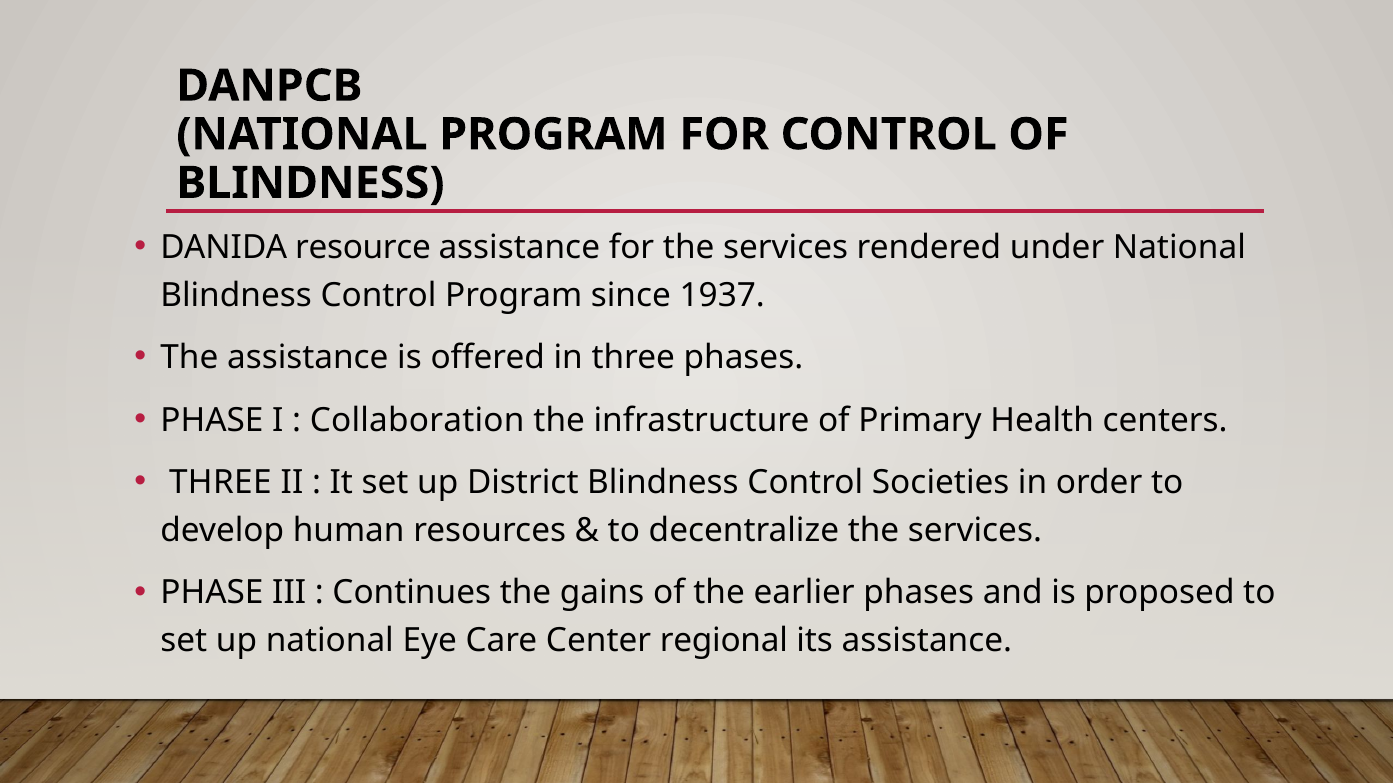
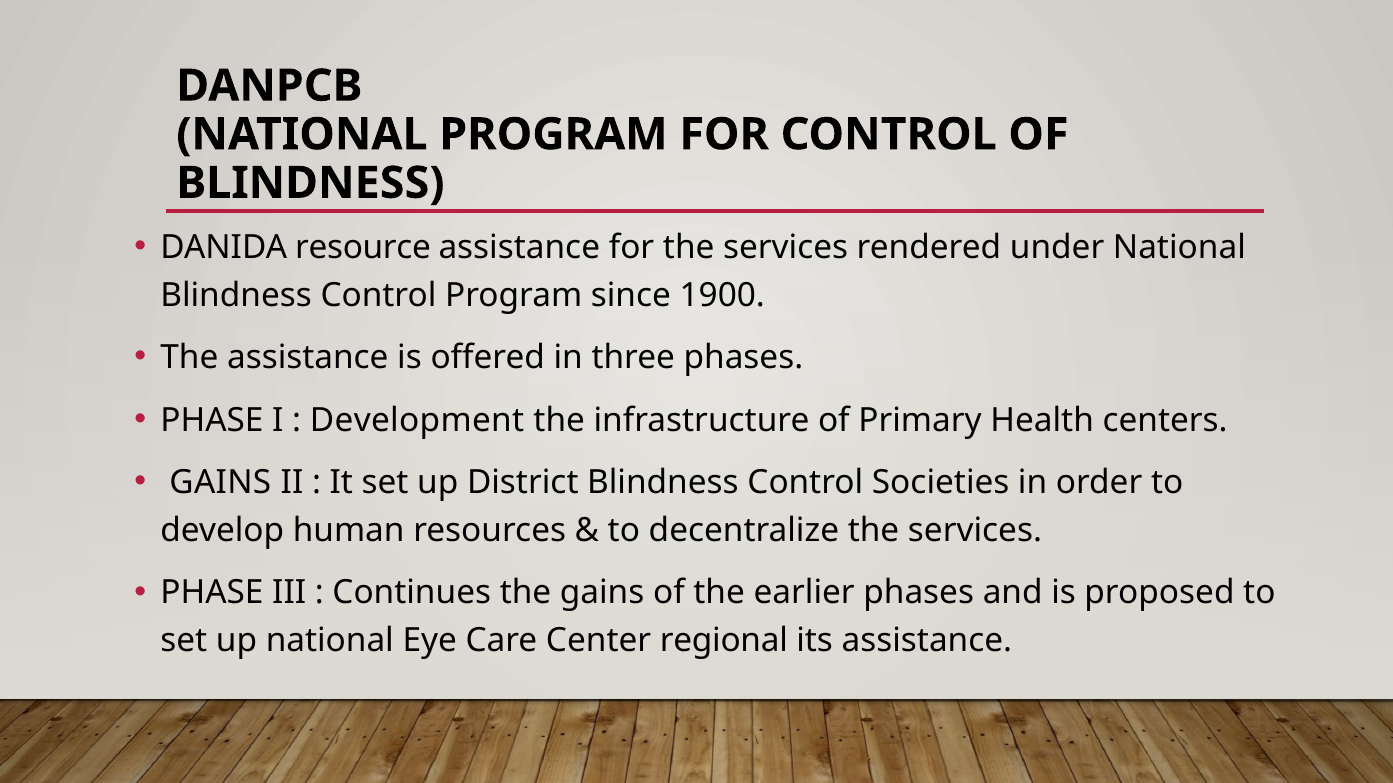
1937: 1937 -> 1900 (722, 295)
Collaboration: Collaboration -> Development (417, 420)
THREE: THREE -> GAINS (220, 483)
